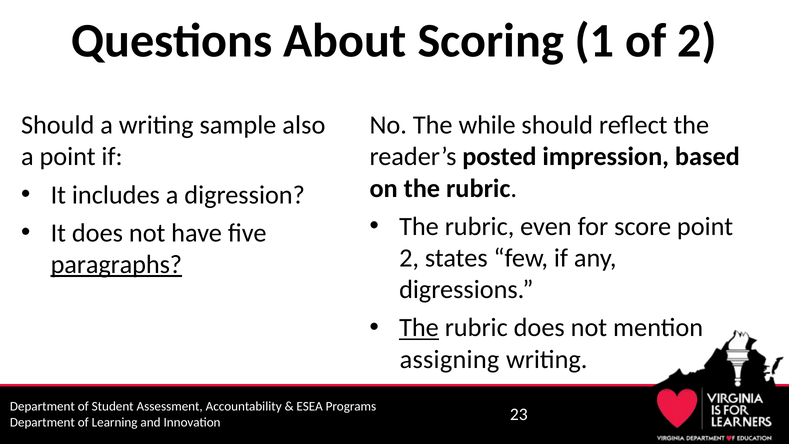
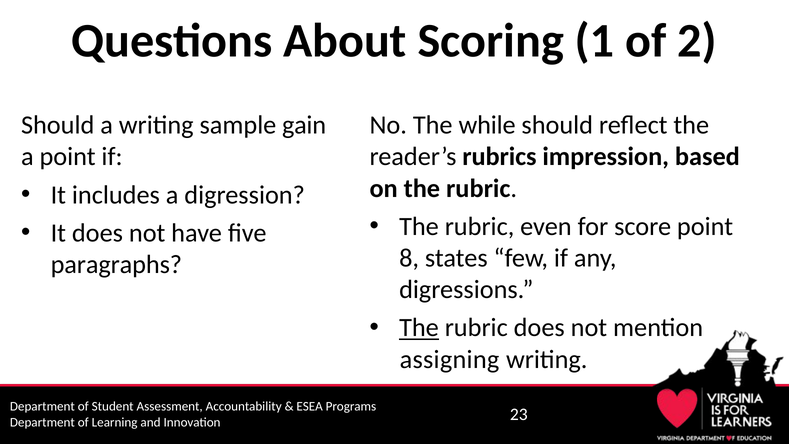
also: also -> gain (304, 125)
posted: posted -> rubrics (499, 157)
2: 2 -> 8 (409, 258)
paragraphs underline: present -> none (116, 265)
